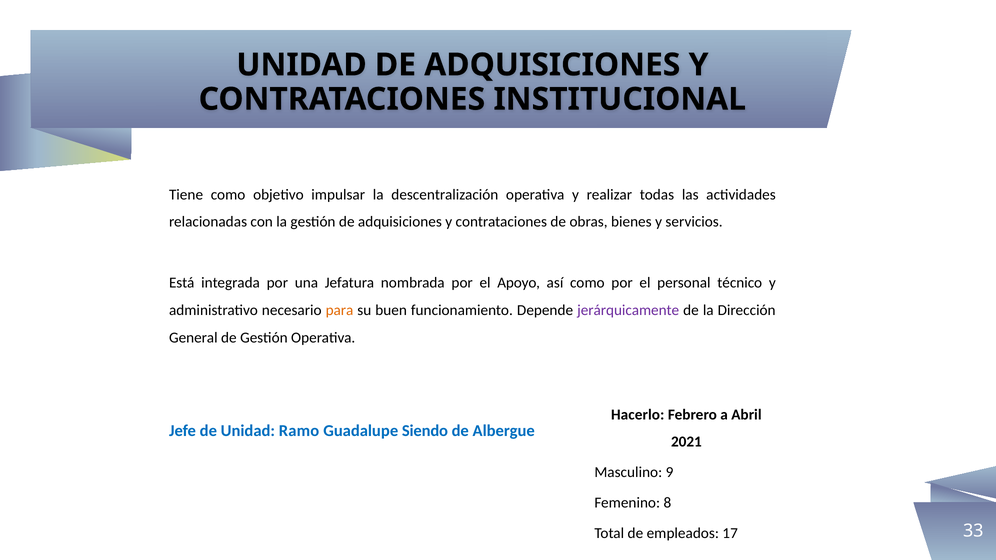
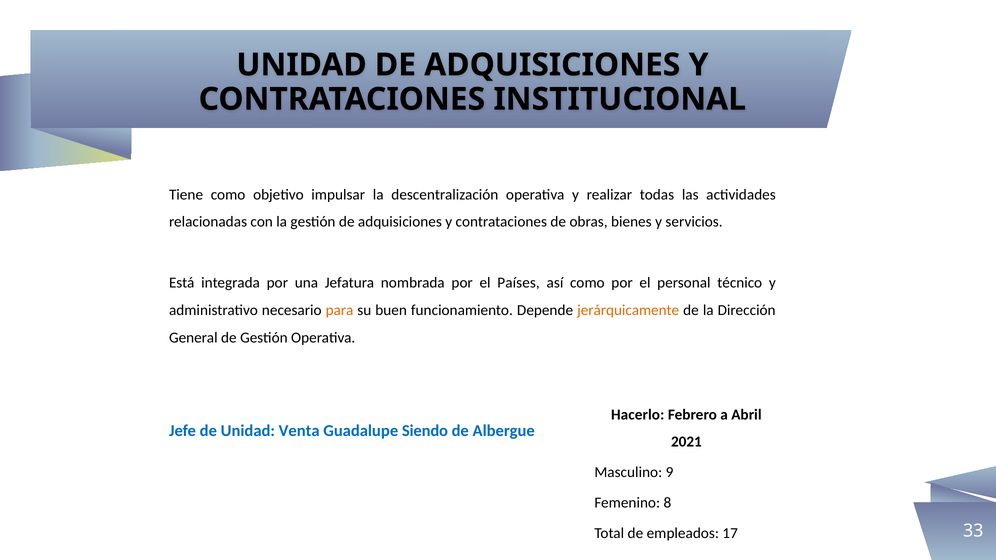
Apoyo: Apoyo -> Países (519, 283)
jerárquicamente colour: purple -> orange (628, 310)
Ramo: Ramo -> Venta (299, 431)
